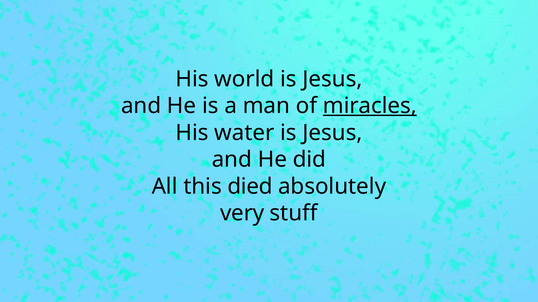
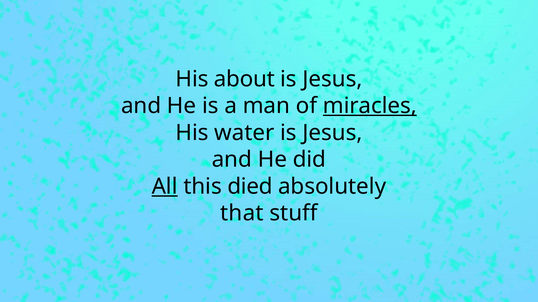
world: world -> about (244, 79)
All underline: none -> present (165, 187)
very: very -> that (242, 214)
